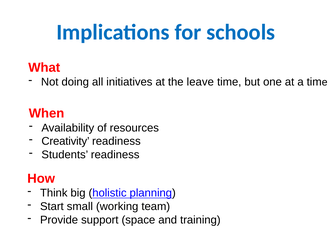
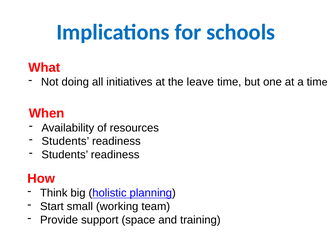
Creativity: Creativity -> Students (65, 141)
